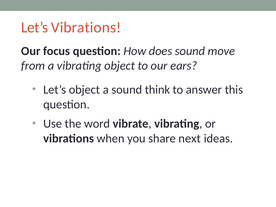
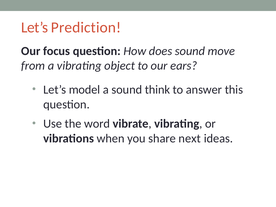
Let’s Vibrations: Vibrations -> Prediction (86, 28)
Let’s object: object -> model (84, 90)
